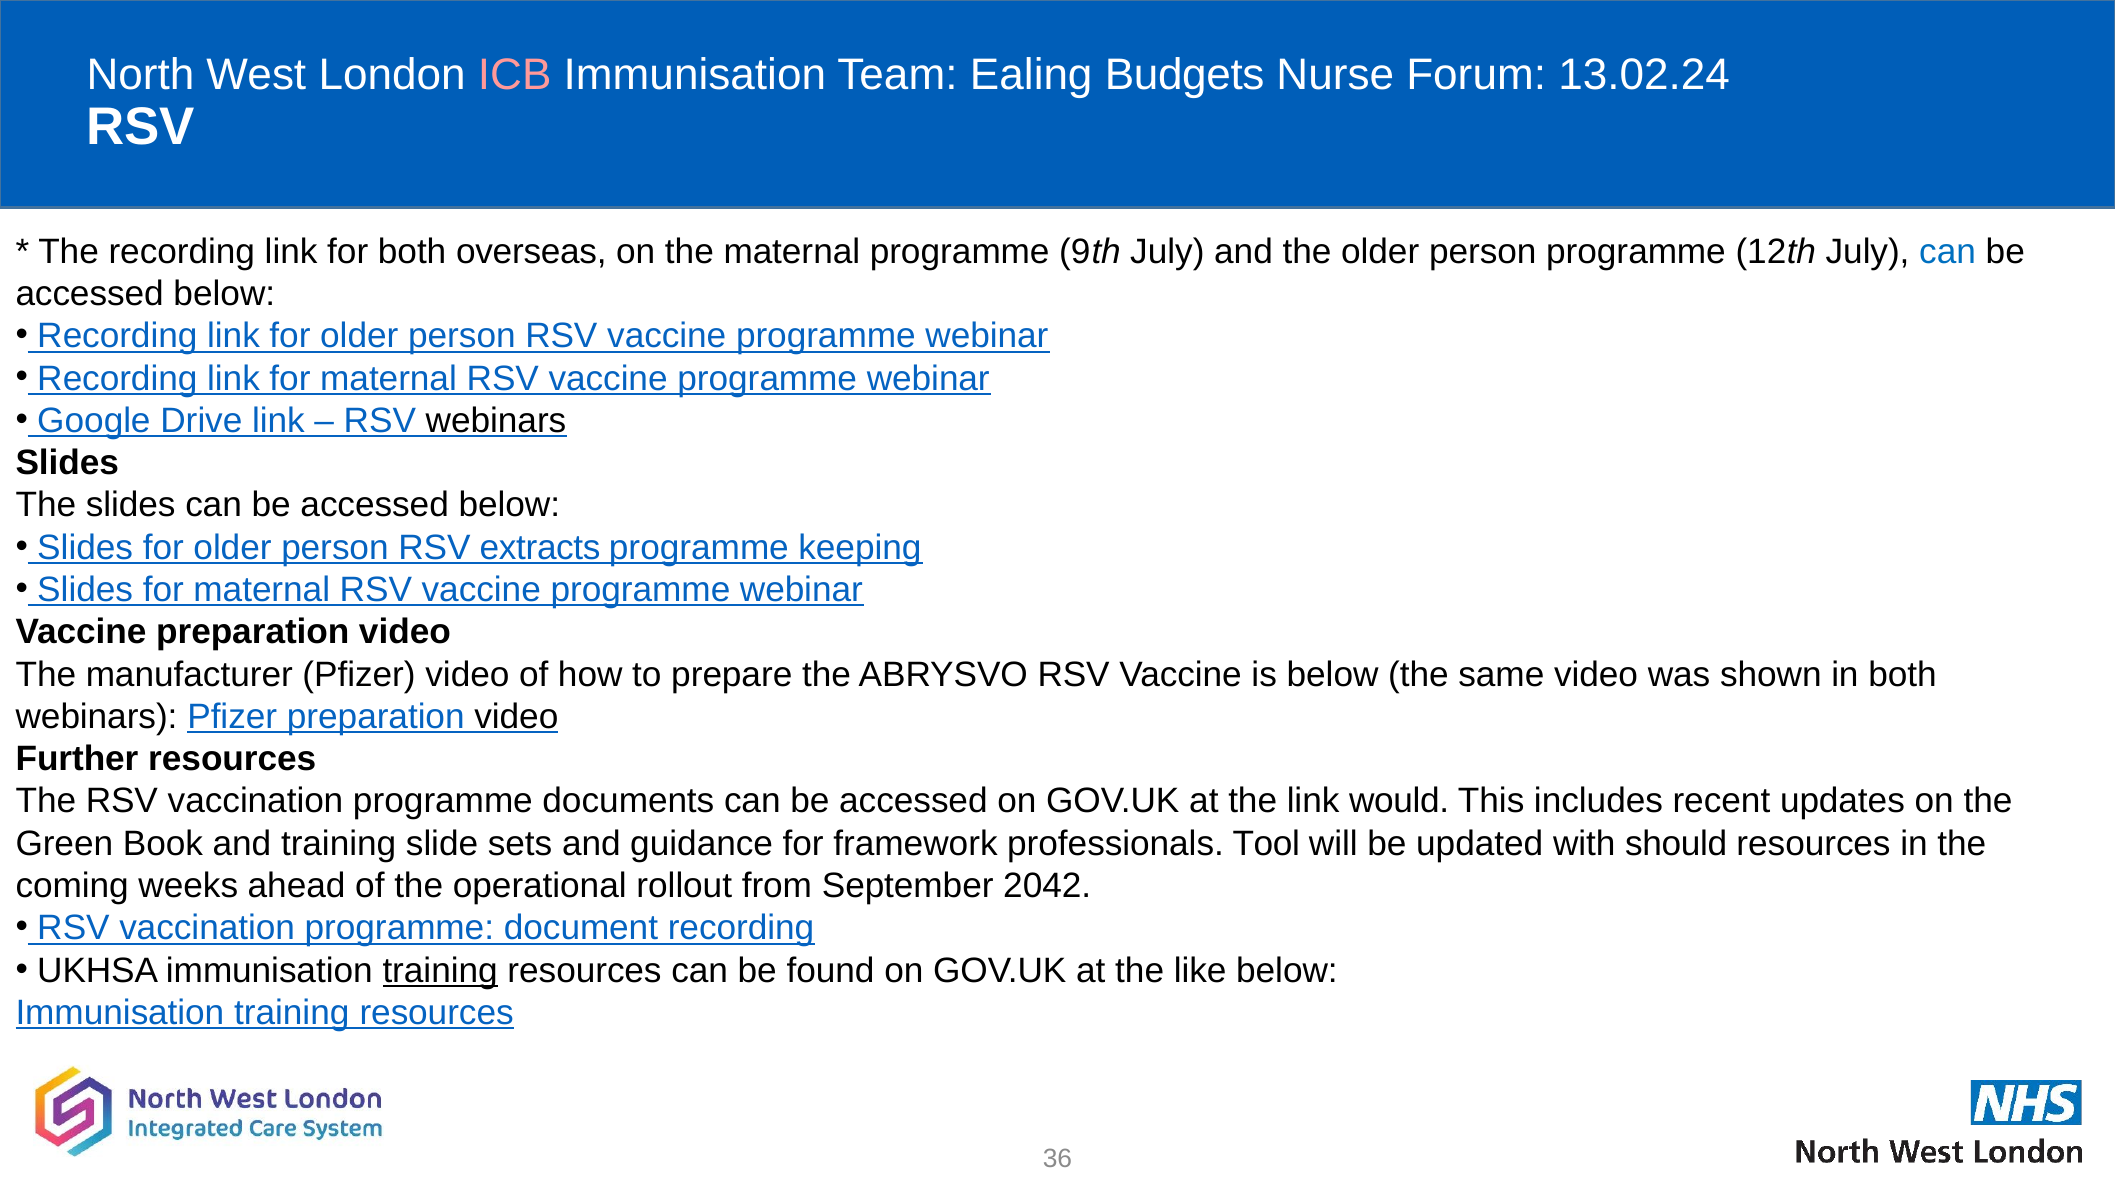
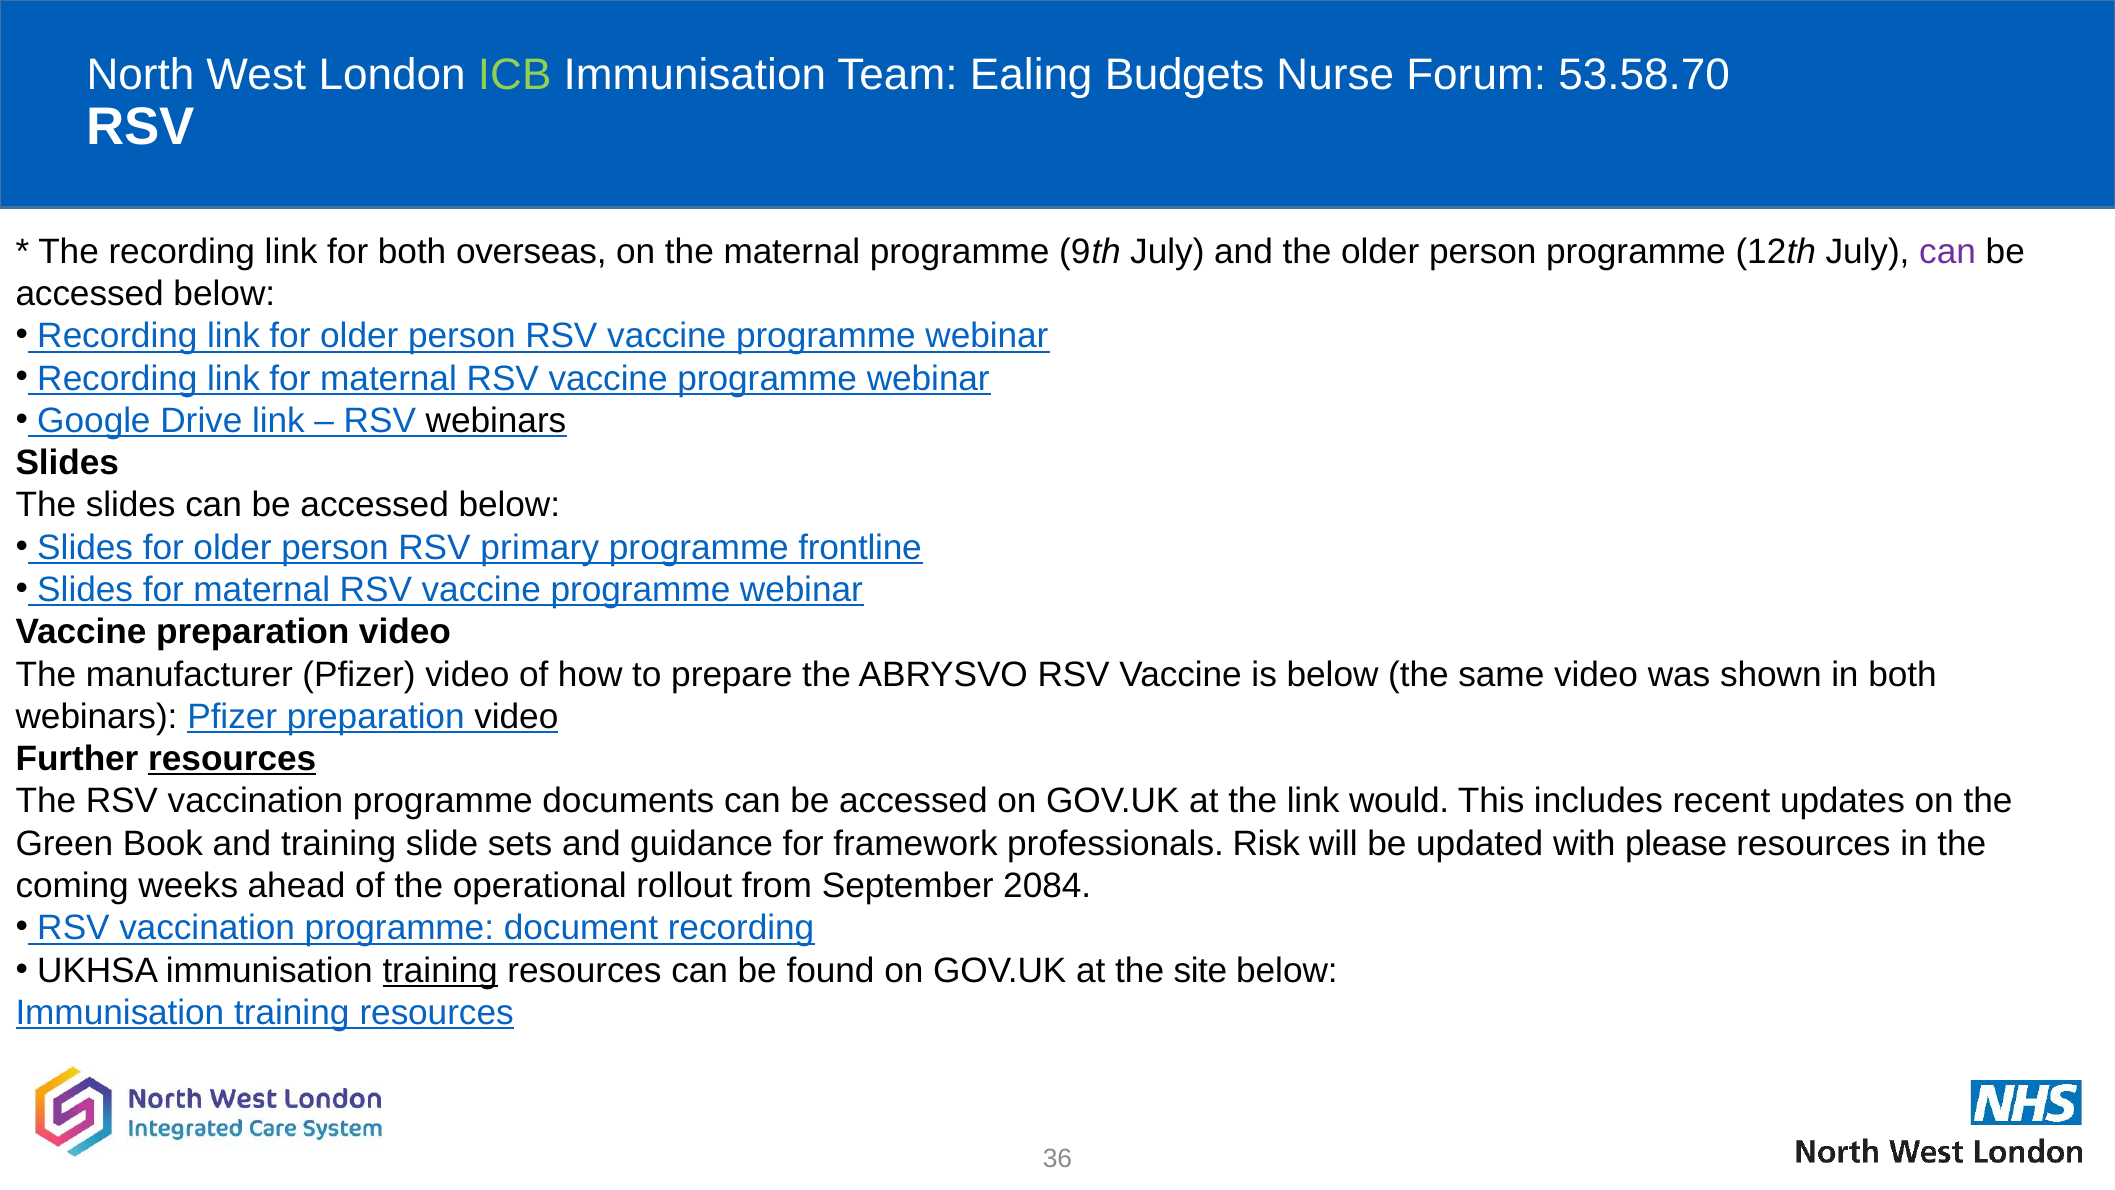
ICB colour: pink -> light green (515, 75)
13.02.24: 13.02.24 -> 53.58.70 (1644, 75)
can colour: blue -> purple (1948, 251)
extracts: extracts -> primary (540, 547)
keeping: keeping -> frontline (860, 547)
resources underline: none -> present (232, 759)
Tool: Tool -> Risk (1266, 843)
should: should -> please (1676, 843)
2042: 2042 -> 2084 (1047, 886)
like: like -> site (1200, 970)
